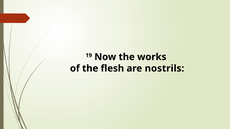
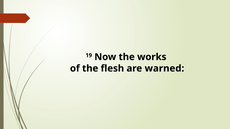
nostrils: nostrils -> warned (164, 69)
